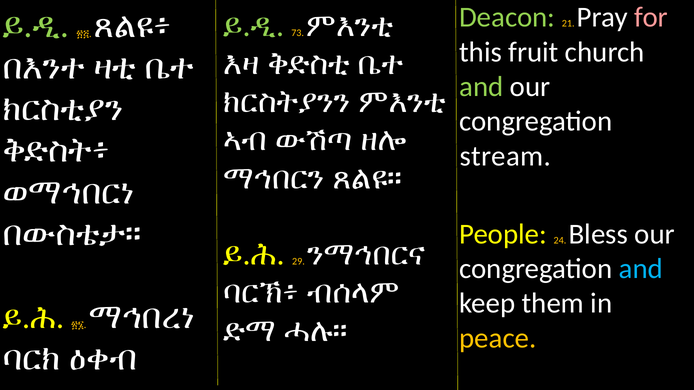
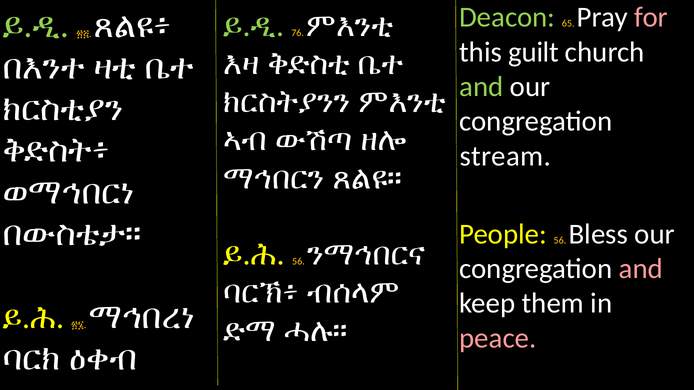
21: 21 -> 65 (568, 24)
73: 73 -> 76 (298, 33)
fruit: fruit -> guilt (534, 52)
People 24: 24 -> 56 (560, 240)
ይ.ሕ 29: 29 -> 56 (298, 262)
and colour: light blue -> pink (641, 269)
peace colour: yellow -> pink (498, 338)
